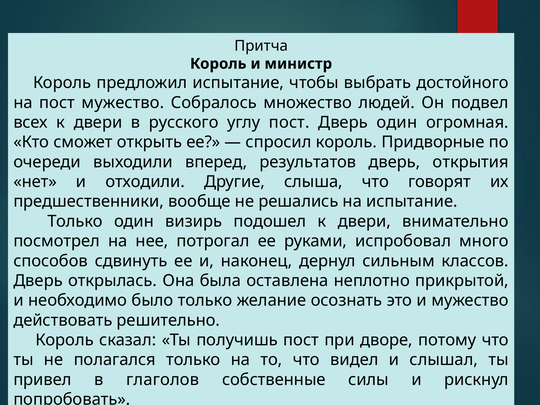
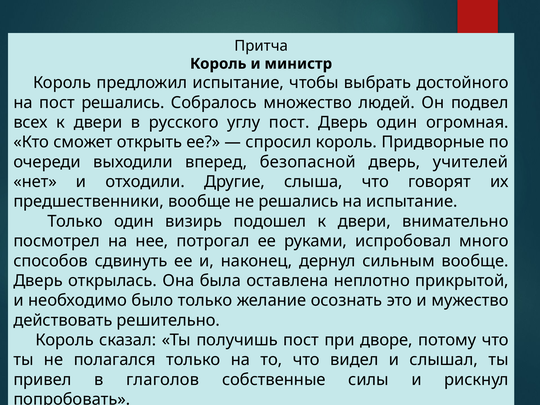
пост мужество: мужество -> решались (123, 103)
результатов: результатов -> безопасной (308, 162)
открытия: открытия -> учителей (471, 162)
сильным классов: классов -> вообще (475, 261)
